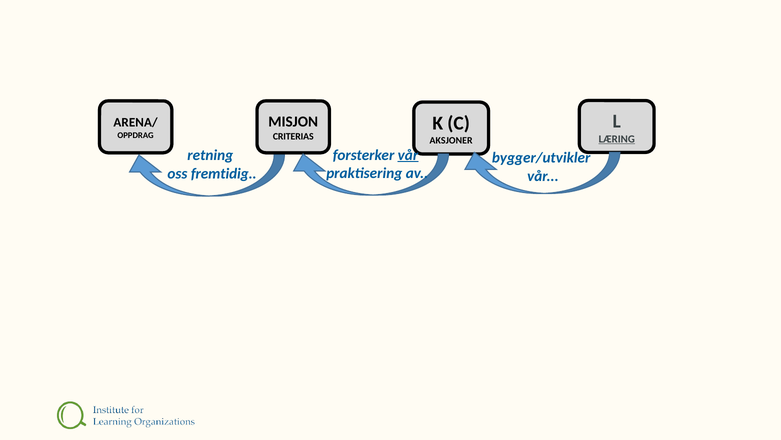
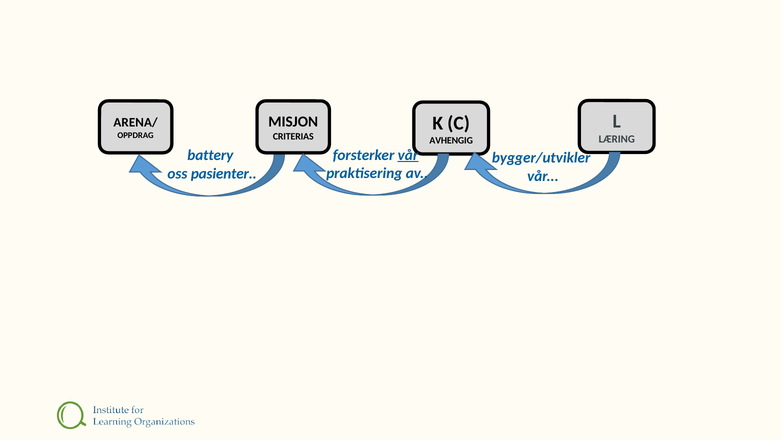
LÆRING underline: present -> none (617, 139)
AKSJONER: AKSJONER -> AVHENGIG (451, 140)
retning: retning -> battery (210, 155)
fremtidig: fremtidig -> pasienter (224, 173)
